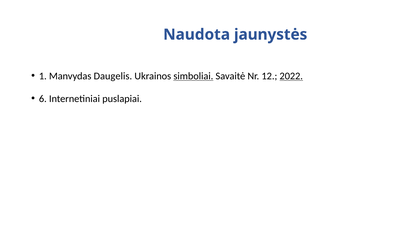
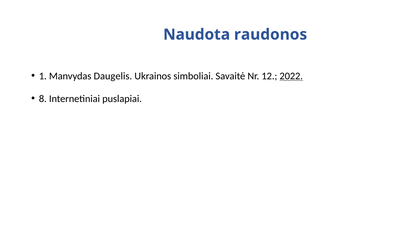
jaunystės: jaunystės -> raudonos (271, 34)
simboliai underline: present -> none (193, 76)
6: 6 -> 8 (43, 99)
